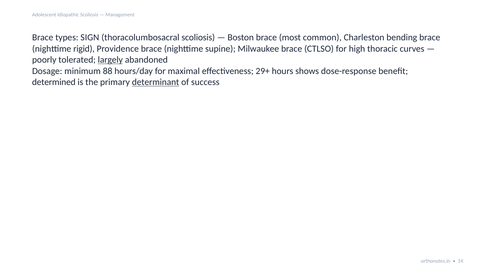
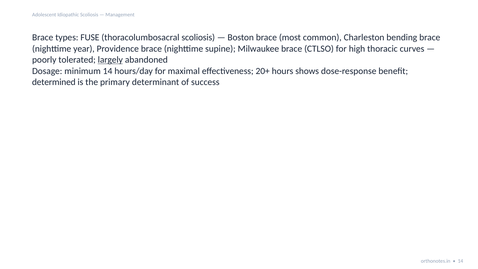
SIGN: SIGN -> FUSE (90, 38)
rigid: rigid -> year (84, 49)
minimum 88: 88 -> 14 (108, 71)
29+: 29+ -> 20+ (263, 71)
determinant underline: present -> none (156, 82)
